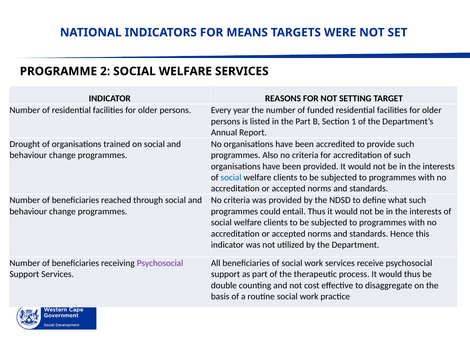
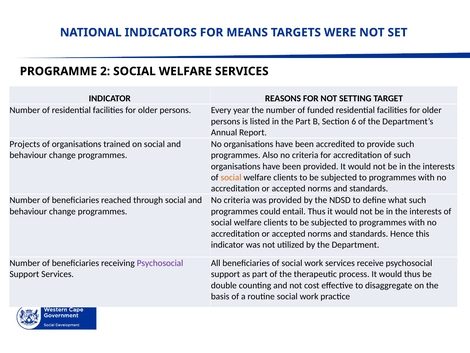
1: 1 -> 6 (354, 121)
Drought: Drought -> Projects (25, 144)
social colour: blue -> orange (231, 177)
